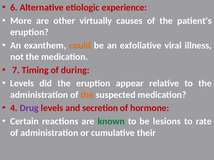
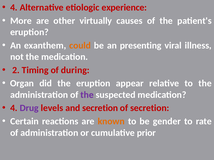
6: 6 -> 4 (14, 7)
exfoliative: exfoliative -> presenting (141, 46)
7: 7 -> 2 (16, 70)
Levels: Levels -> Organ (22, 84)
the colour: orange -> purple (87, 95)
of hormone: hormone -> secretion (150, 108)
known colour: green -> orange (111, 122)
lesions: lesions -> gender (167, 122)
their: their -> prior (146, 133)
